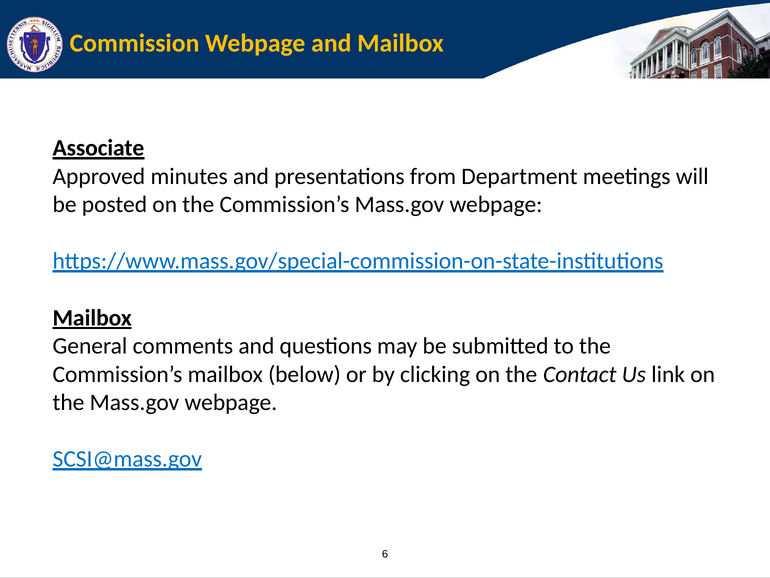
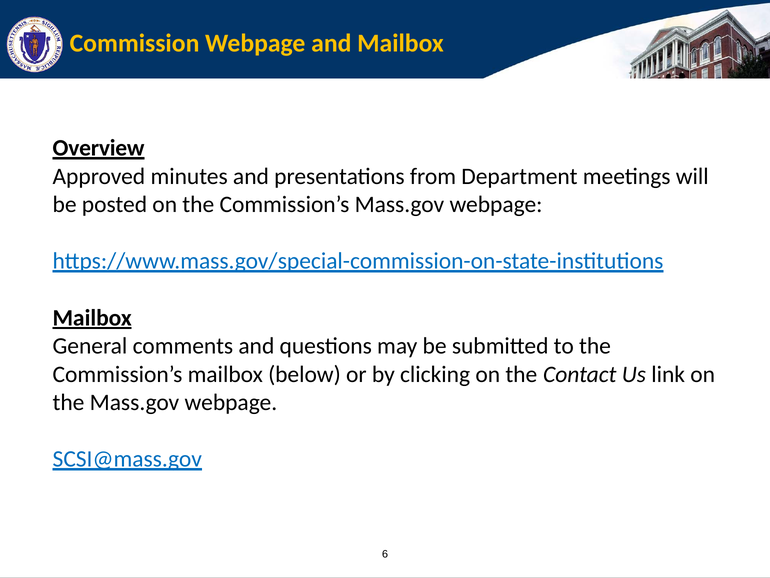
Associate: Associate -> Overview (99, 148)
